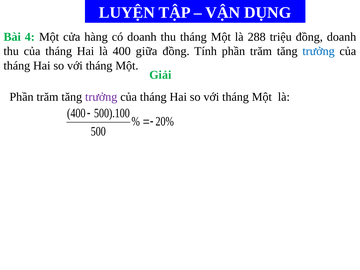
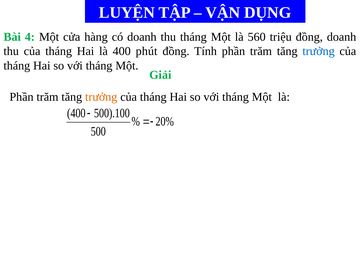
288: 288 -> 560 (257, 37)
giữa: giữa -> phút (147, 51)
trưởng colour: purple -> orange (101, 97)
